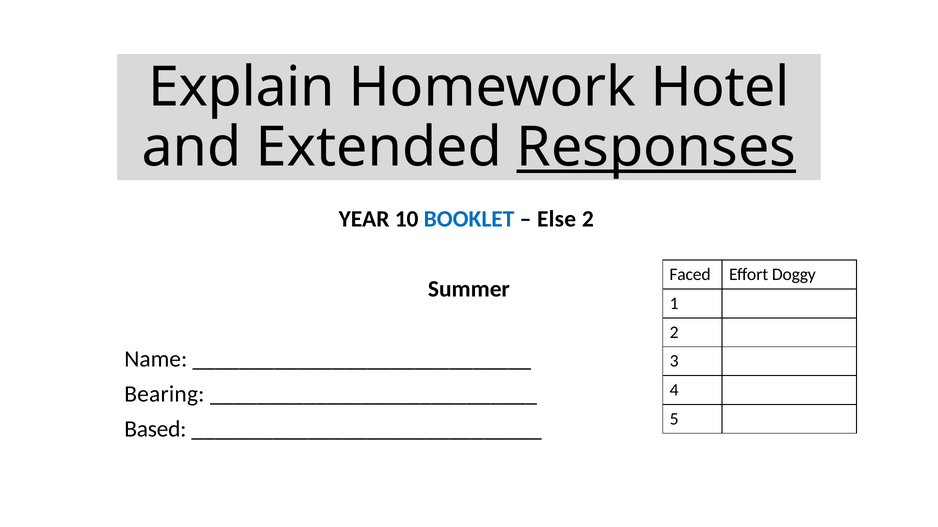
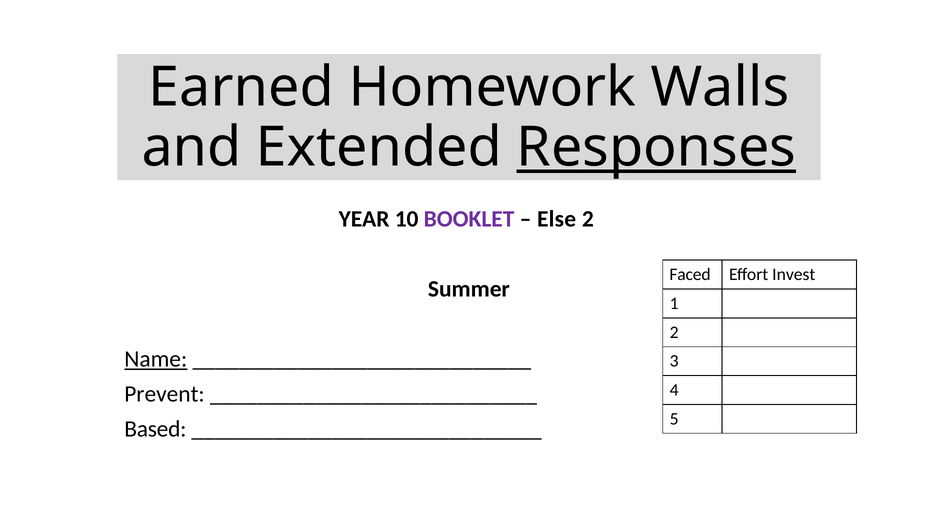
Explain: Explain -> Earned (241, 87)
Hotel: Hotel -> Walls (720, 87)
BOOKLET colour: blue -> purple (469, 219)
Doggy: Doggy -> Invest (794, 275)
Name underline: none -> present (156, 359)
Bearing: Bearing -> Prevent (165, 395)
